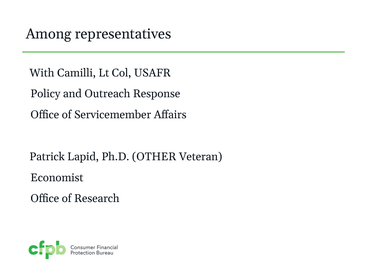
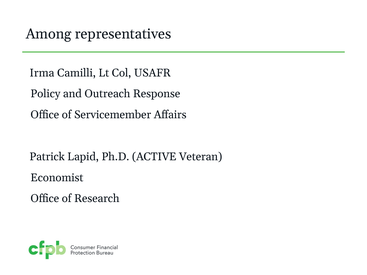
With: With -> Irma (42, 73)
OTHER: OTHER -> ACTIVE (154, 157)
